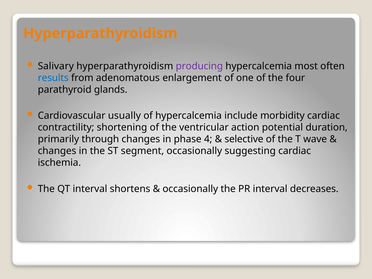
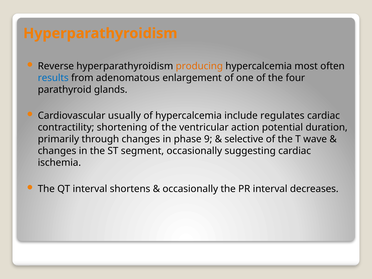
Salivary: Salivary -> Reverse (56, 66)
producing colour: purple -> orange (199, 66)
morbidity: morbidity -> regulates (282, 116)
4: 4 -> 9 (208, 139)
